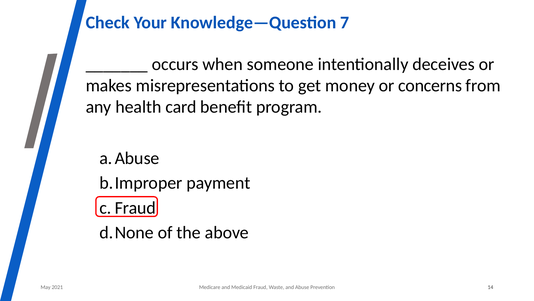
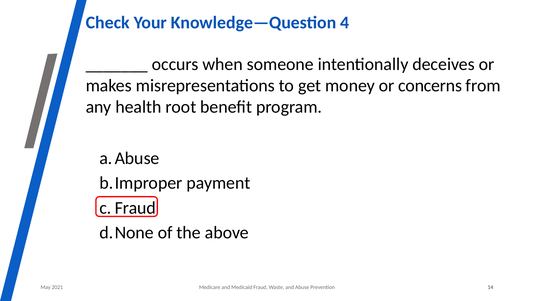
7: 7 -> 4 (345, 23)
card: card -> root (181, 107)
